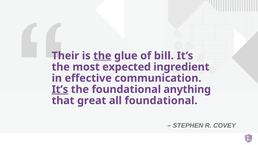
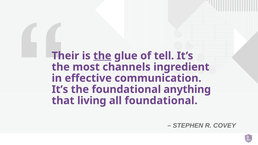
bill: bill -> tell (164, 56)
expected: expected -> channels (127, 67)
It’s underline: present -> none (60, 89)
great: great -> living (92, 101)
